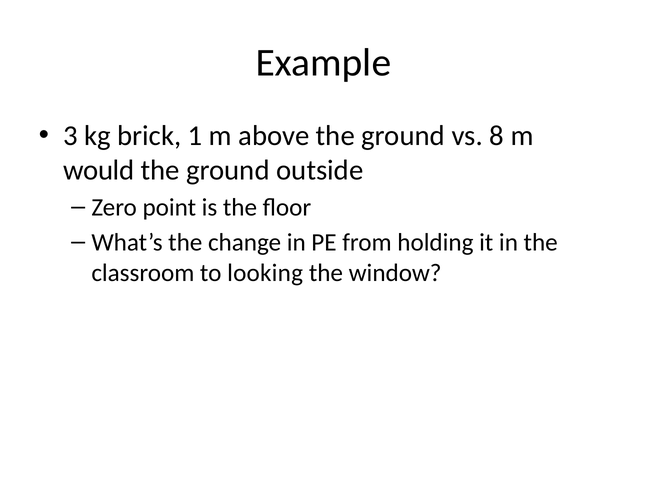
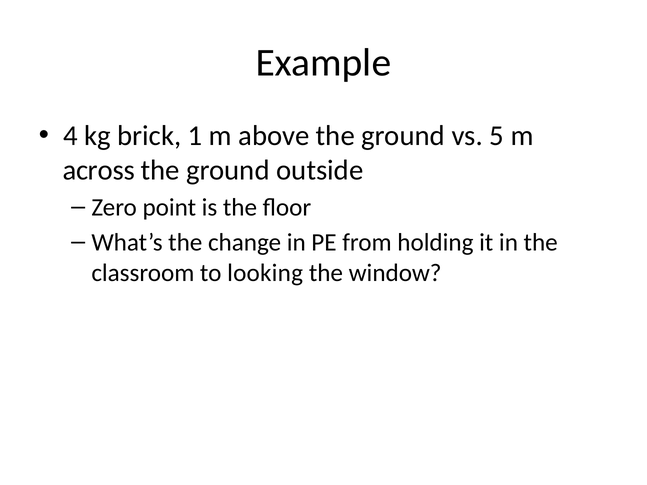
3: 3 -> 4 (70, 136)
8: 8 -> 5 (497, 136)
would: would -> across (99, 170)
